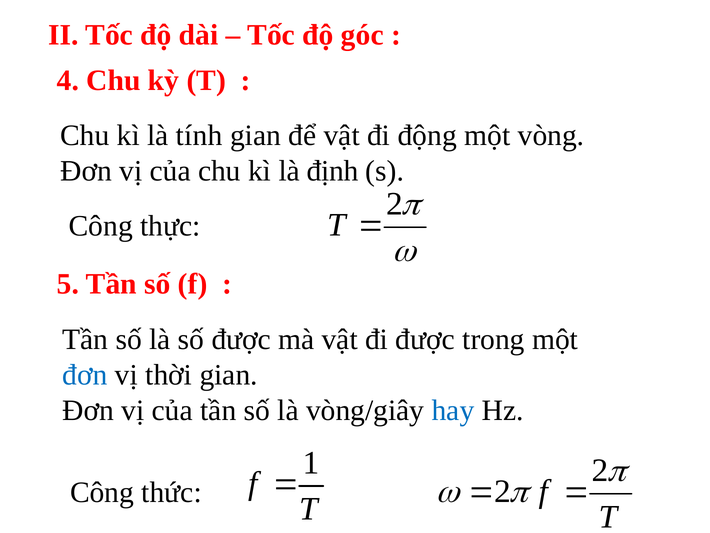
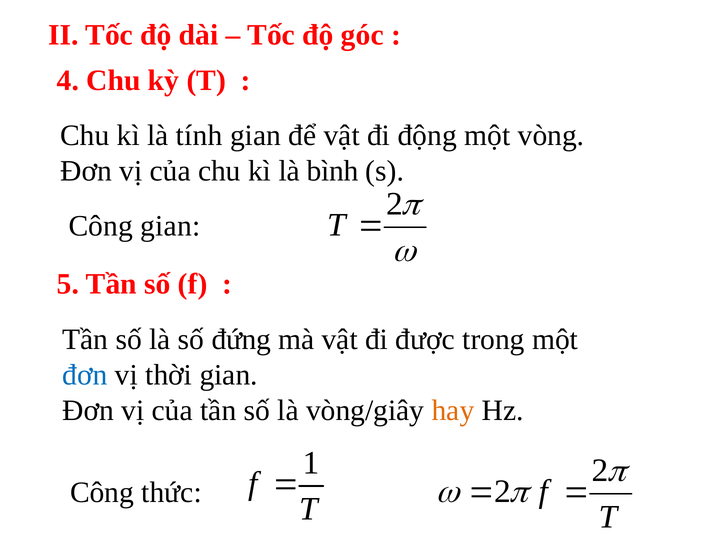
định: định -> bình (333, 171)
Công thực: thực -> gian (170, 226)
số được: được -> đứng (241, 339)
hay colour: blue -> orange (453, 410)
